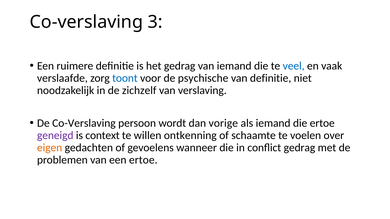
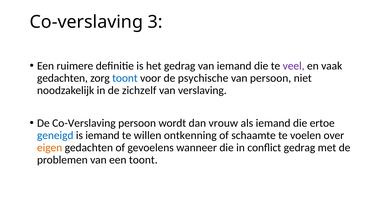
veel colour: blue -> purple (294, 66)
verslaafde: verslaafde -> gedachten (62, 78)
van definitie: definitie -> persoon (271, 78)
vorige: vorige -> vrouw (223, 123)
geneigd colour: purple -> blue (55, 136)
is context: context -> iemand (103, 136)
een ertoe: ertoe -> toont (143, 160)
